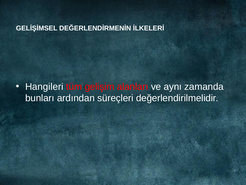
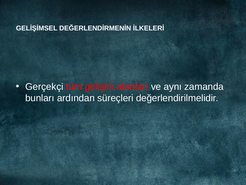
Hangileri: Hangileri -> Gerçekçi (44, 86)
